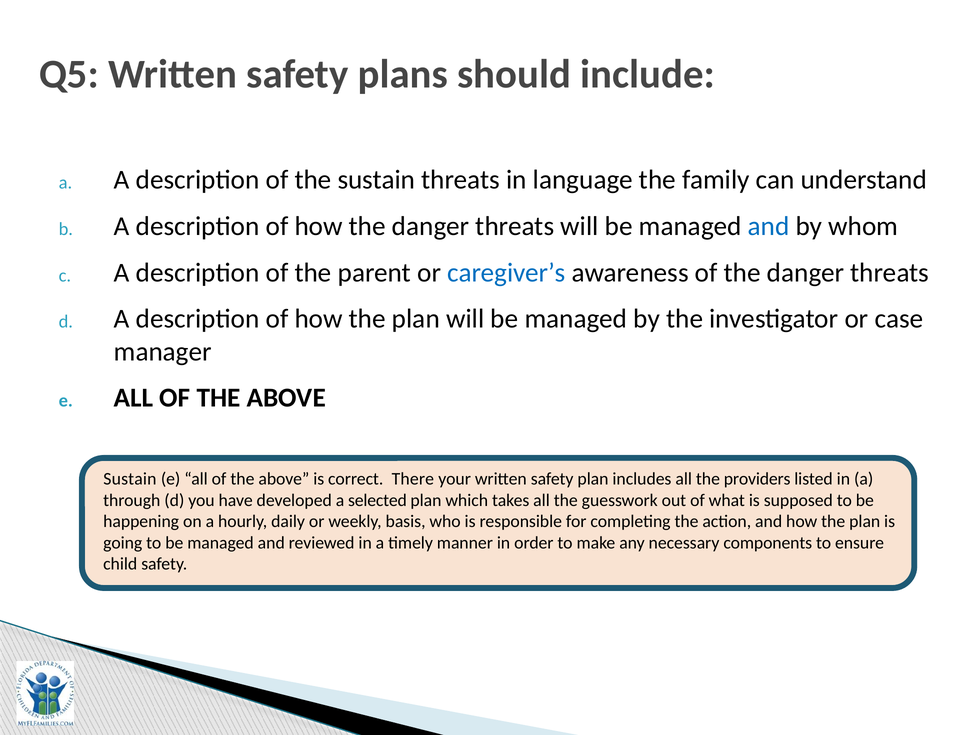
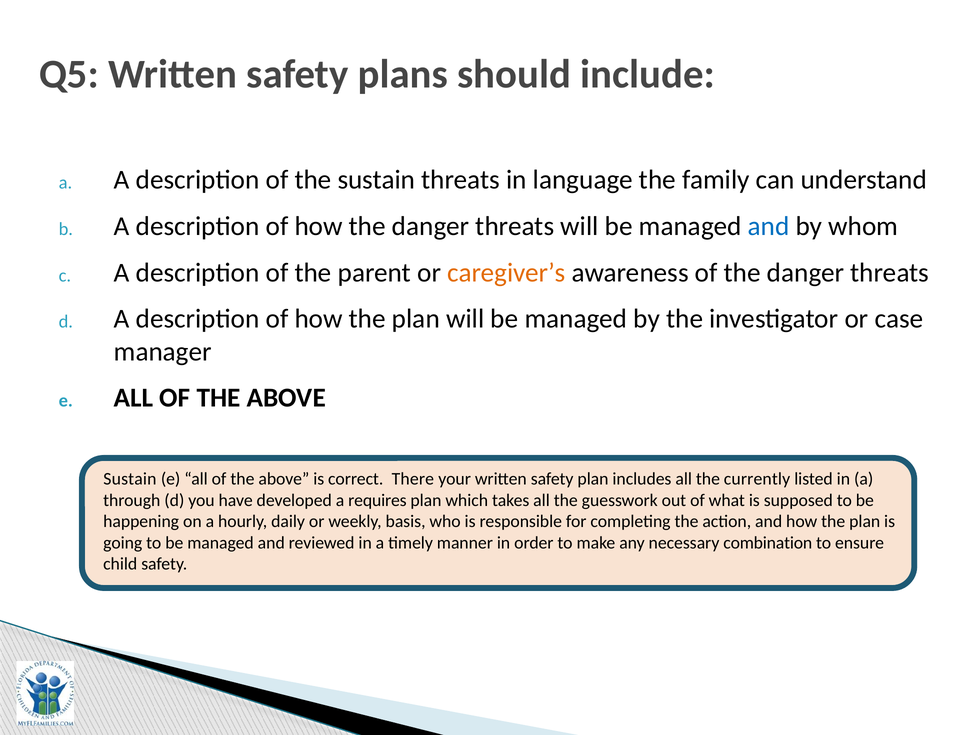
caregiver’s colour: blue -> orange (506, 273)
providers: providers -> currently (757, 479)
selected: selected -> requires (377, 500)
components: components -> combination (768, 543)
